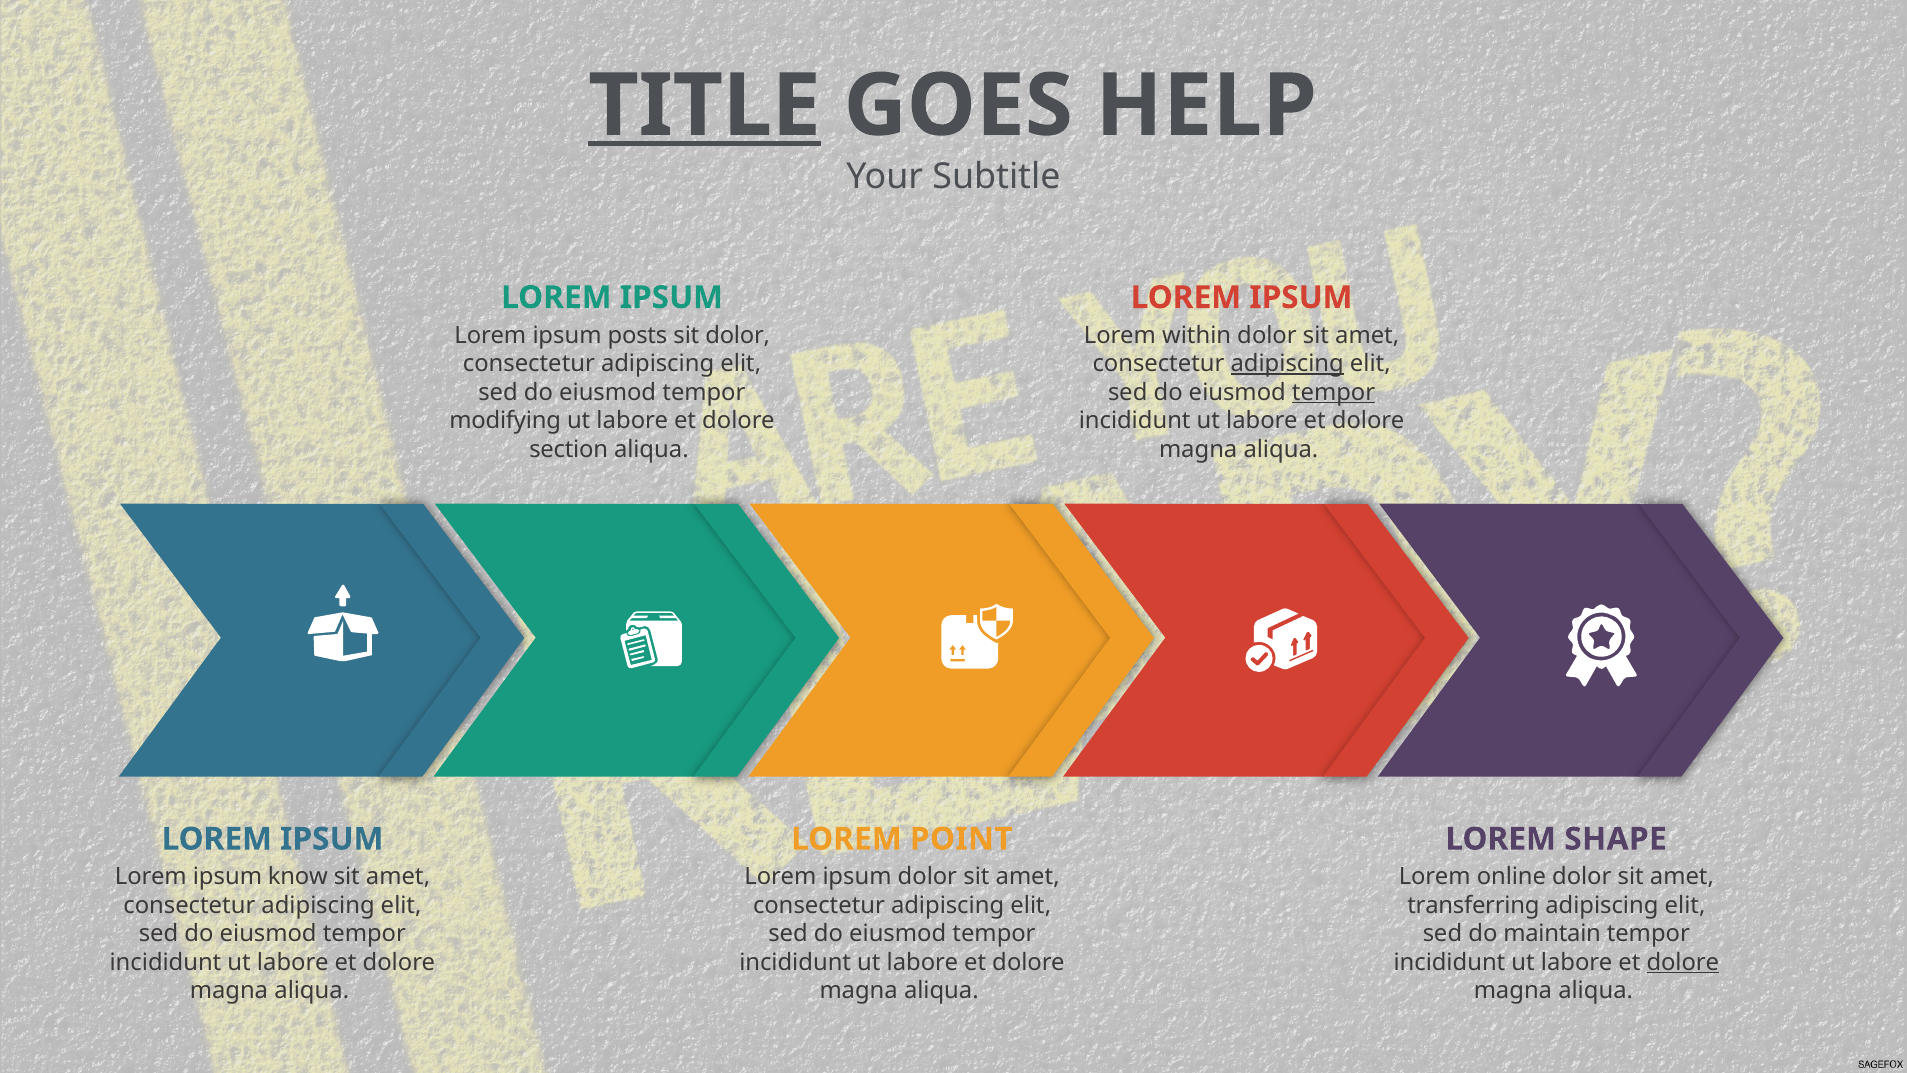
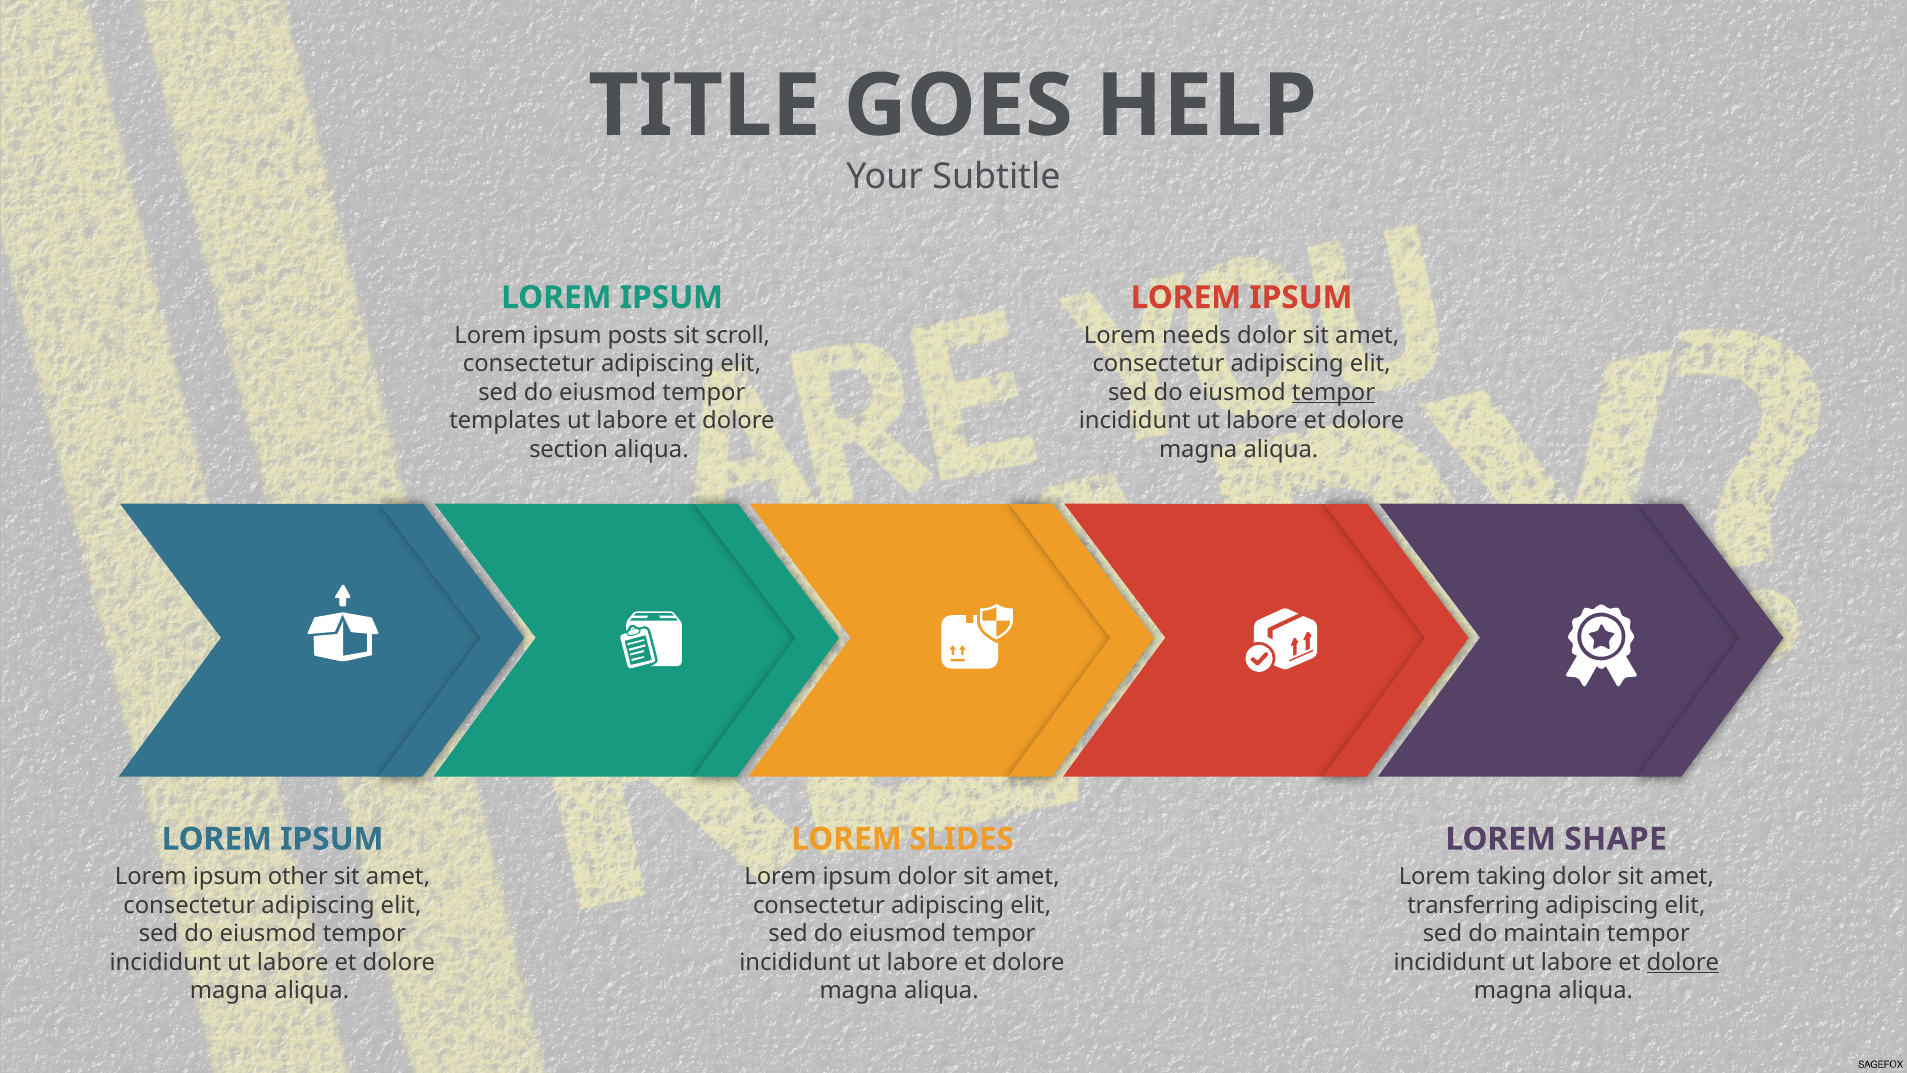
TITLE underline: present -> none (705, 106)
sit dolor: dolor -> scroll (738, 335)
within: within -> needs (1197, 335)
adipiscing underline: present -> none (1287, 364)
modifying: modifying -> templates (505, 421)
POINT: POINT -> SLIDES (962, 839)
know: know -> other (298, 876)
online: online -> taking (1512, 876)
